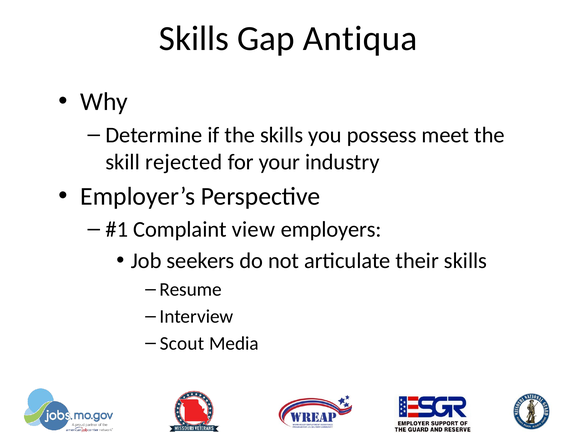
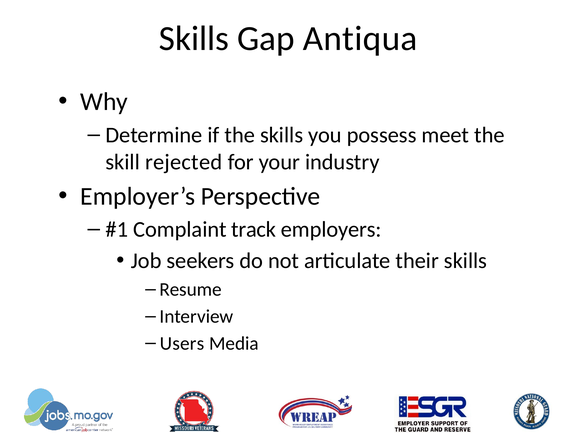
view: view -> track (254, 229)
Scout: Scout -> Users (182, 343)
